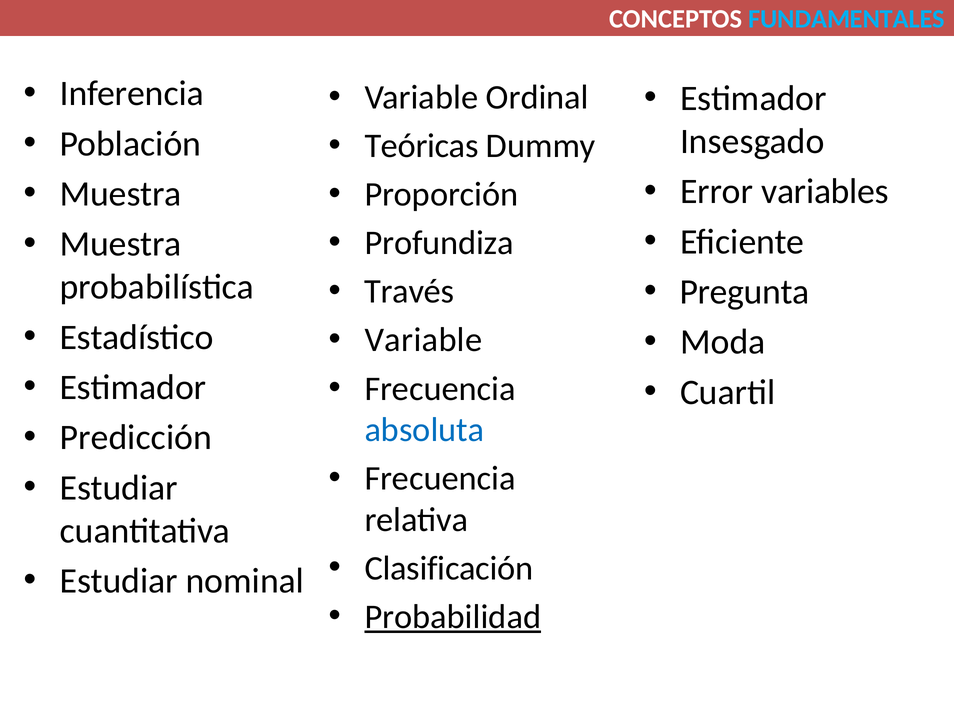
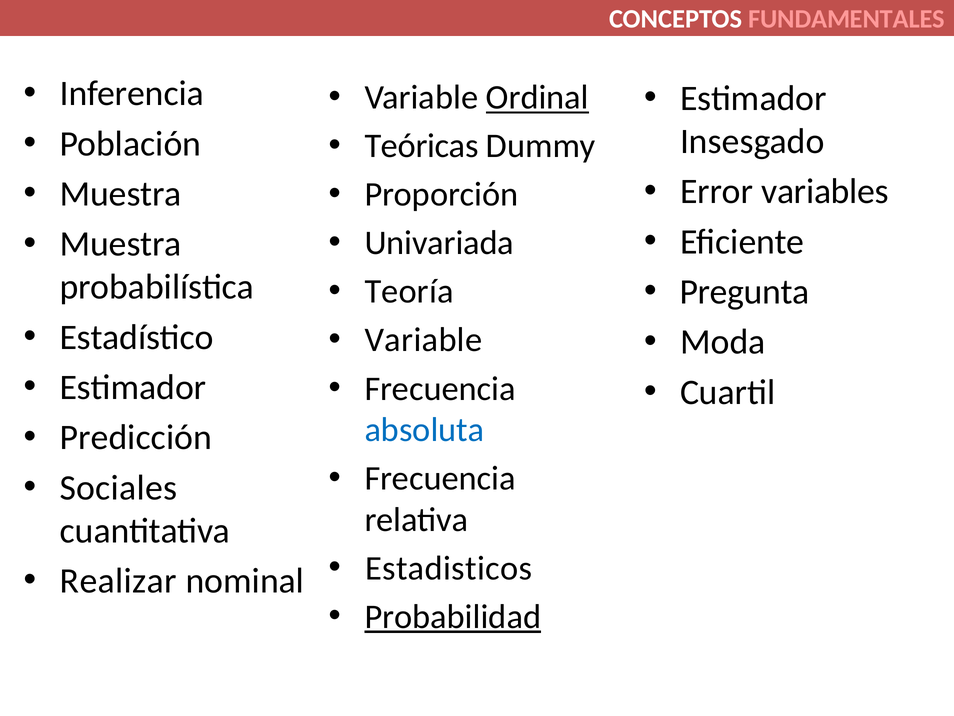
FUNDAMENTALES colour: light blue -> pink (847, 19)
Ordinal underline: none -> present (537, 97)
Profundiza: Profundiza -> Univariada (439, 243)
Través: Través -> Teoría (409, 291)
Estudiar: Estudiar -> Sociales (118, 487)
Clasificación: Clasificación -> Estadisticos (449, 568)
Estudiar: Estudiar -> Realizar (118, 581)
